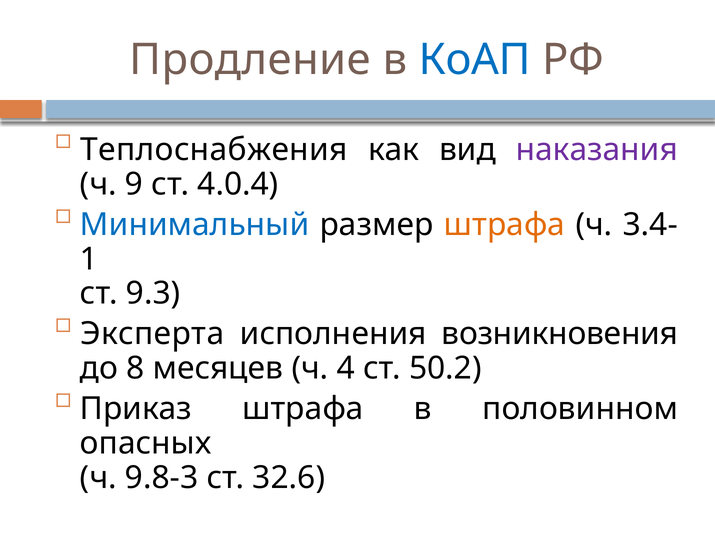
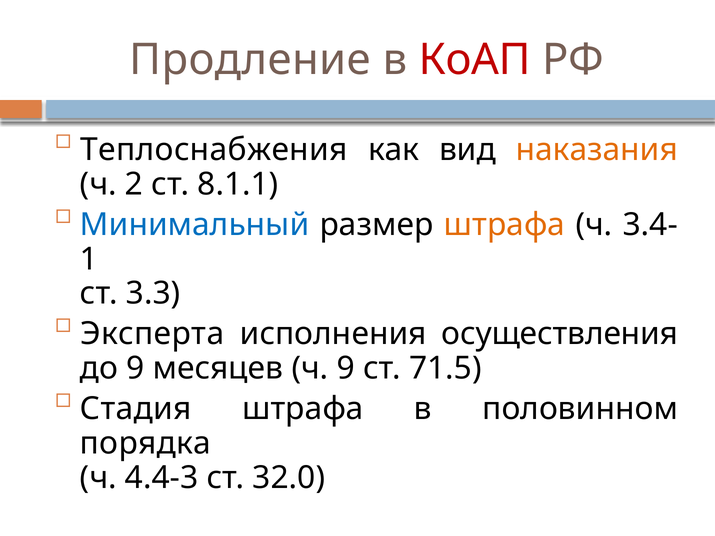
КоАП colour: blue -> red (475, 60)
наказания colour: purple -> orange (597, 150)
9: 9 -> 2 (134, 184)
4.0.4: 4.0.4 -> 8.1.1 (238, 184)
9.3: 9.3 -> 3.3 (153, 294)
возникновения: возникновения -> осуществления (560, 334)
до 8: 8 -> 9 (135, 368)
ч 4: 4 -> 9 (346, 368)
50.2: 50.2 -> 71.5 (445, 368)
Приказ: Приказ -> Стадия (136, 409)
опасных: опасных -> порядка (146, 443)
9.8-3: 9.8-3 -> 4.4-3 (162, 478)
32.6: 32.6 -> 32.0 (289, 478)
